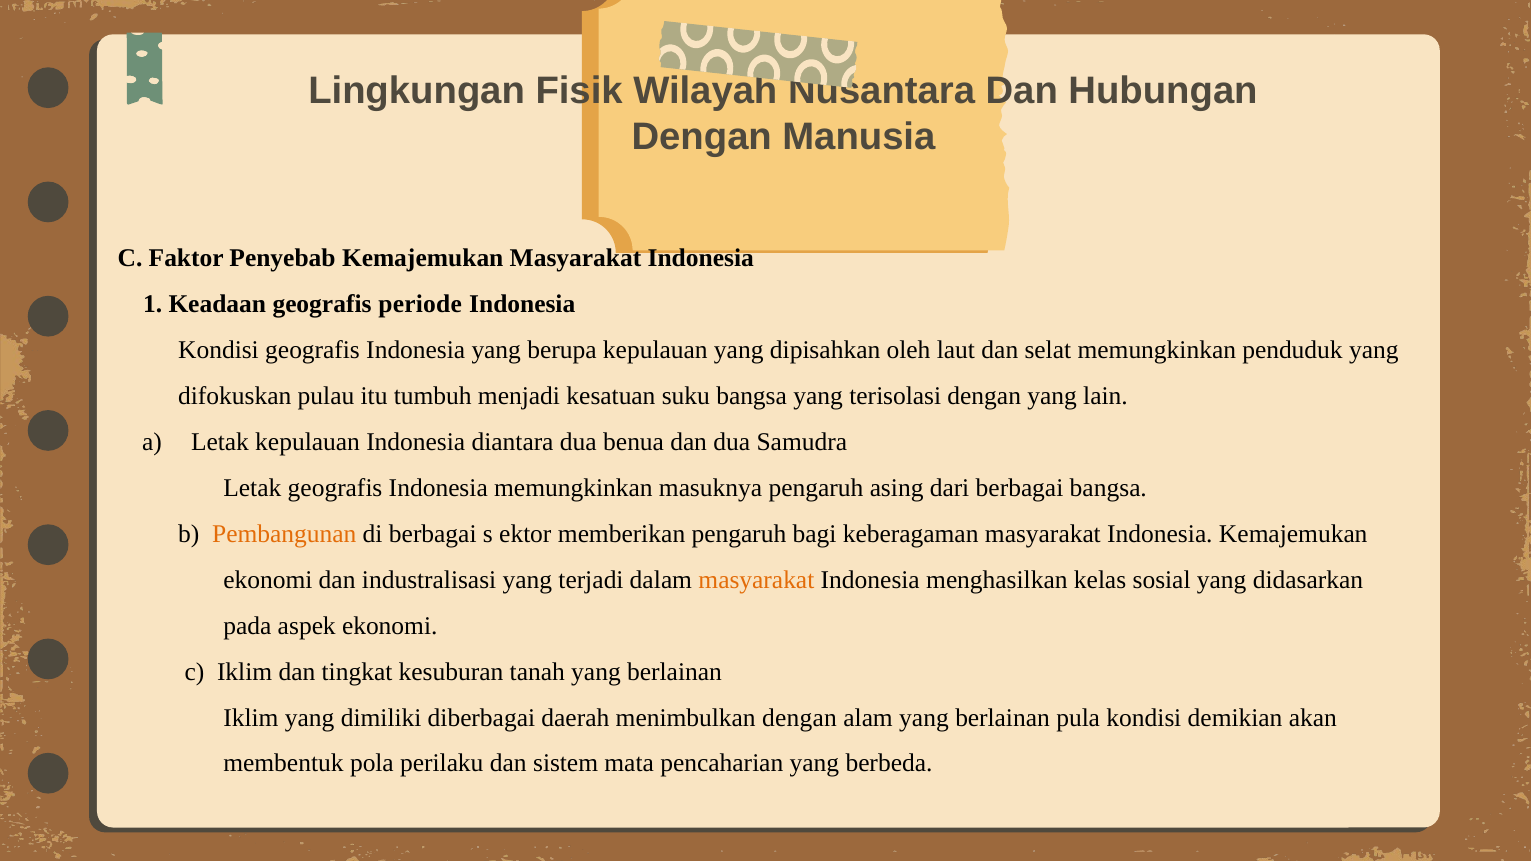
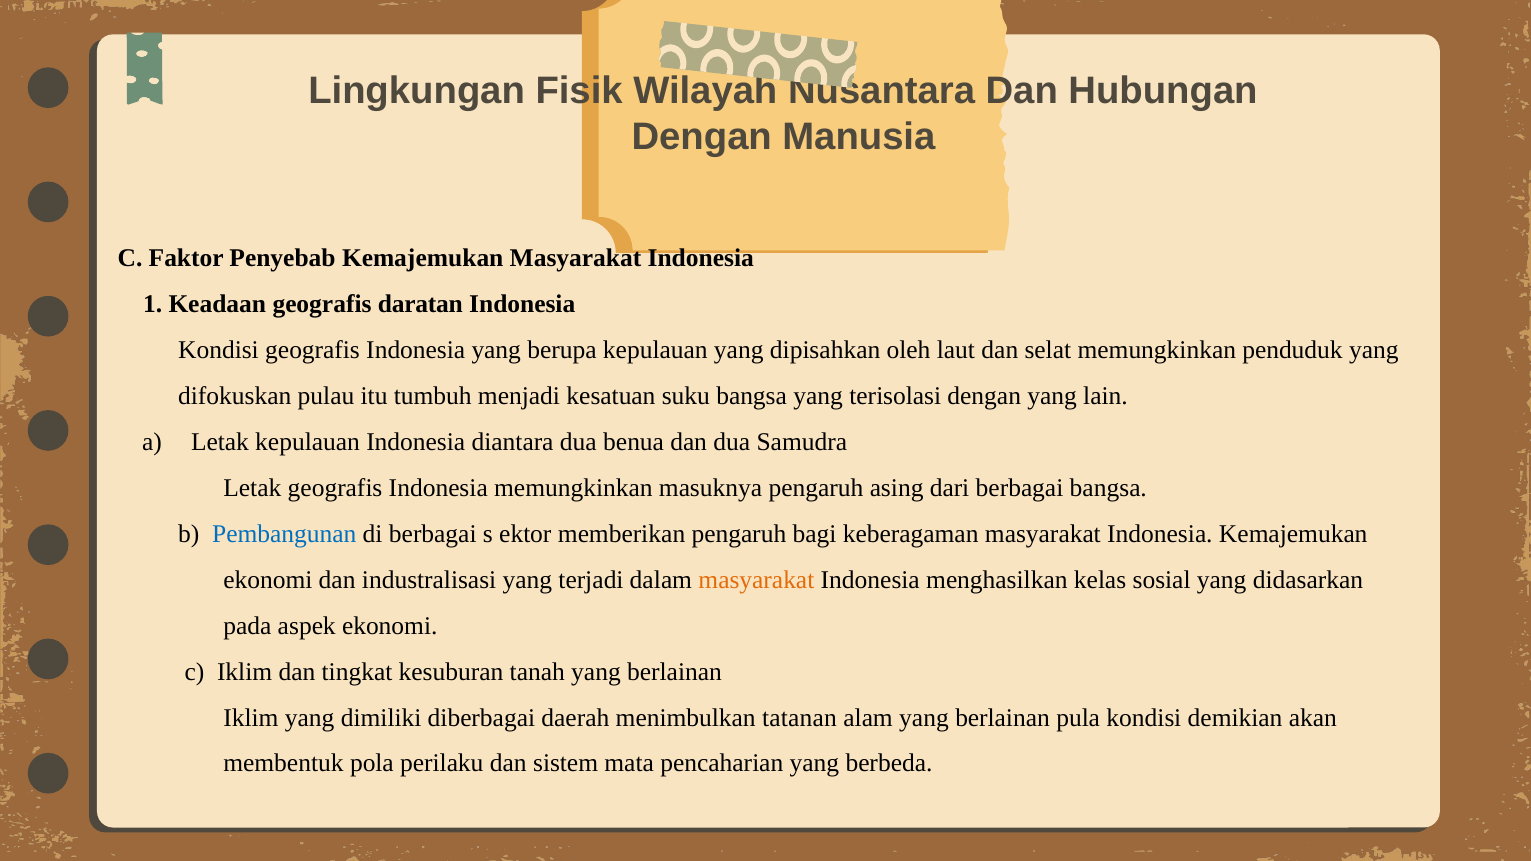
periode: periode -> daratan (420, 304)
Pembangunan colour: orange -> blue (284, 534)
menimbulkan dengan: dengan -> tatanan (799, 718)
